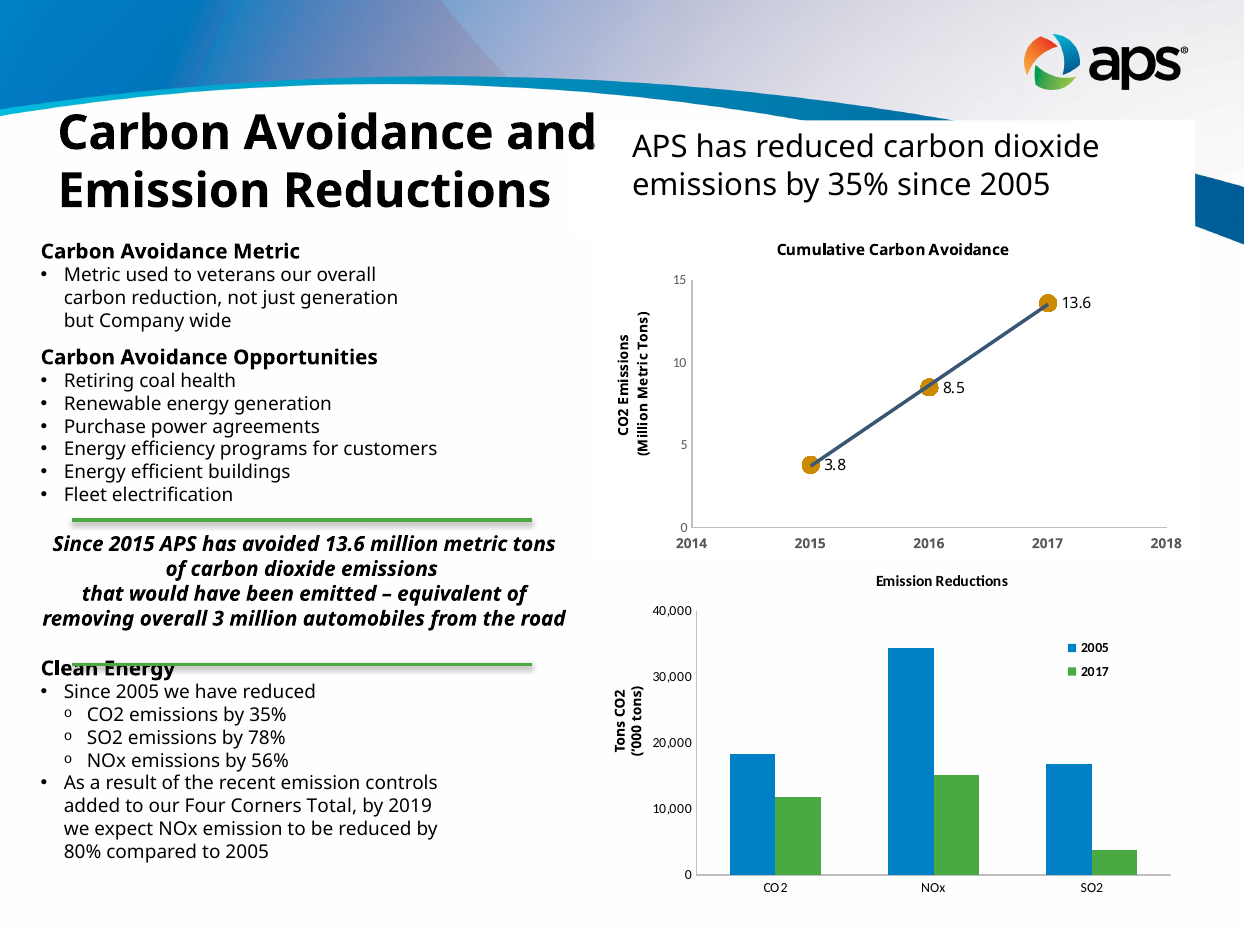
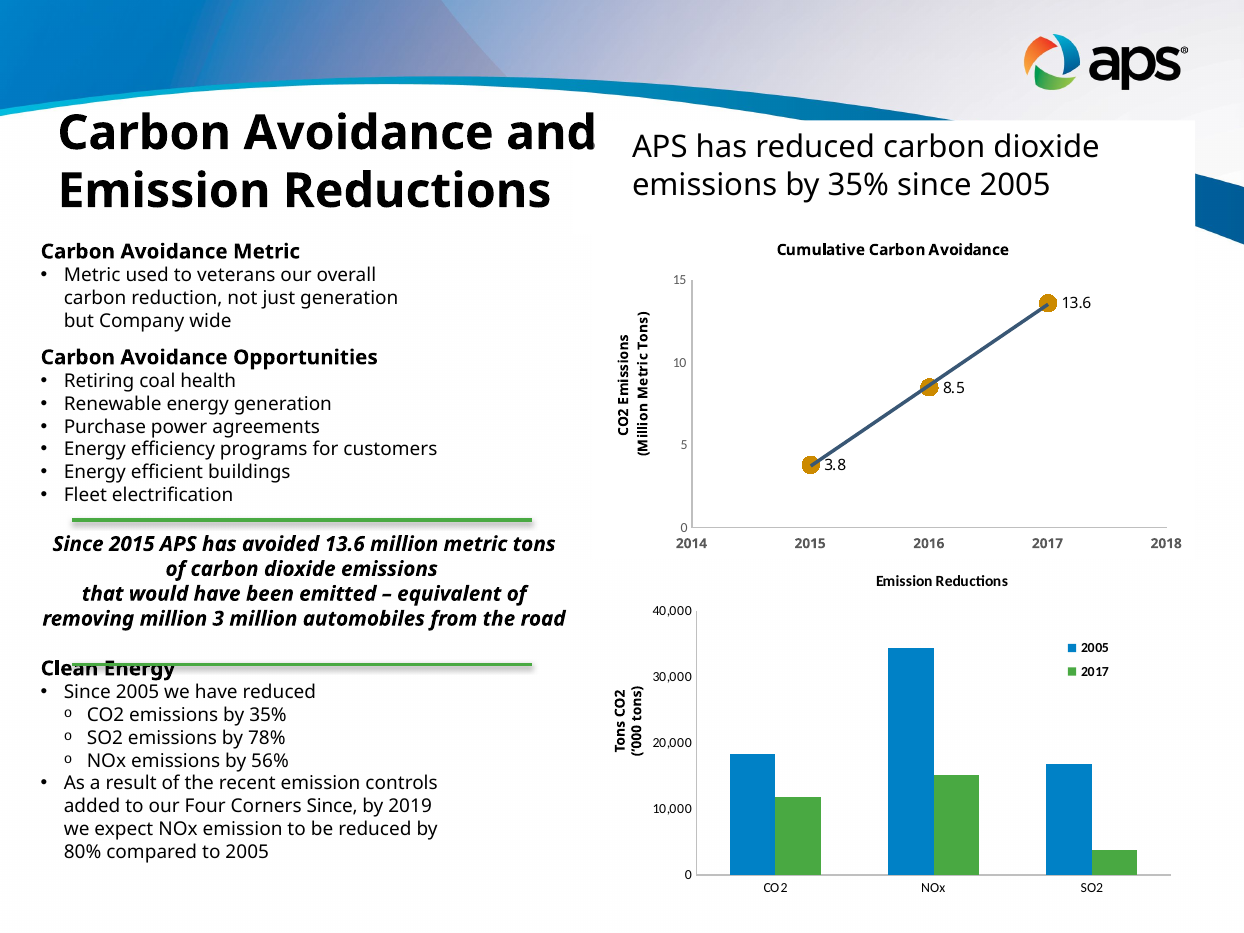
removing overall: overall -> million (173, 619)
Corners Total: Total -> Since (332, 806)
